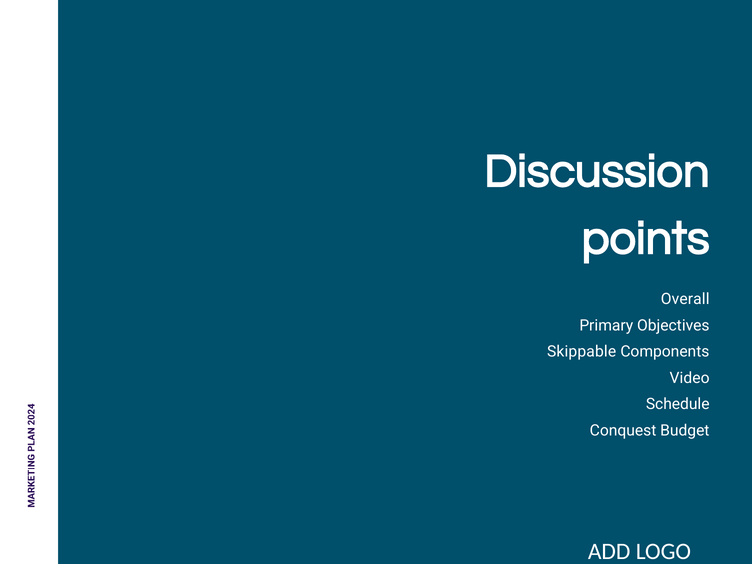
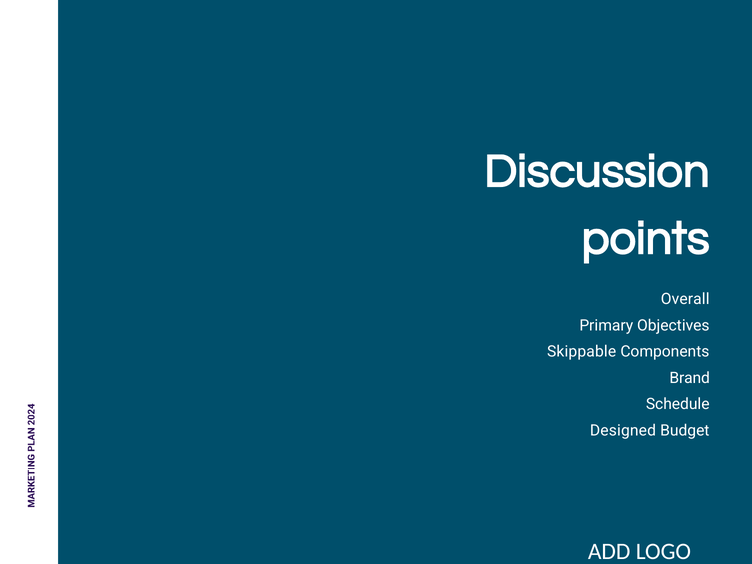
Video: Video -> Brand (690, 378)
Conquest: Conquest -> Designed (623, 431)
